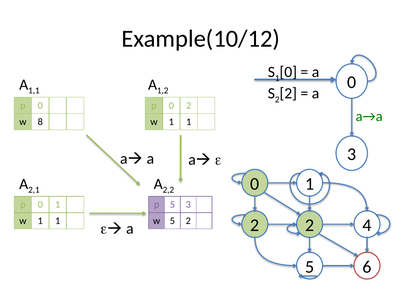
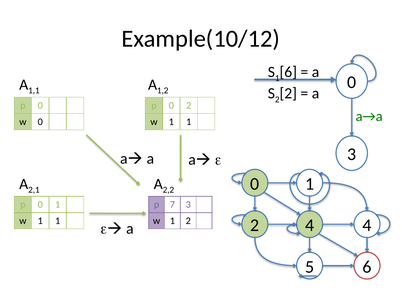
1 0: 0 -> 6 (288, 72)
w 8: 8 -> 0 (40, 122)
p 5: 5 -> 7 (172, 205)
5: 5 -> 1 (172, 221)
2: 2 -> 4 (310, 226)
